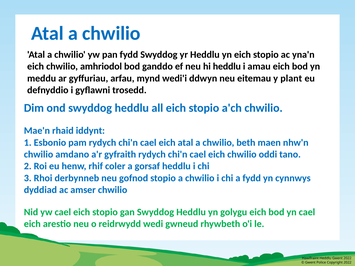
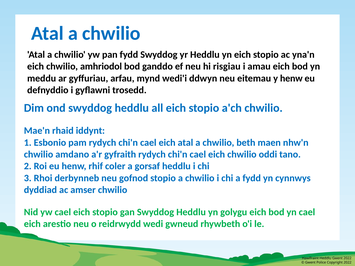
hi heddlu: heddlu -> risgiau (227, 67)
y plant: plant -> henw (291, 78)
